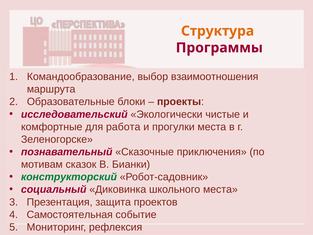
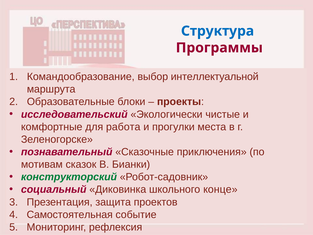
Структура colour: orange -> blue (218, 31)
взаимоотношения: взаимоотношения -> интеллектуальной (215, 77)
школьного места: места -> конце (220, 189)
